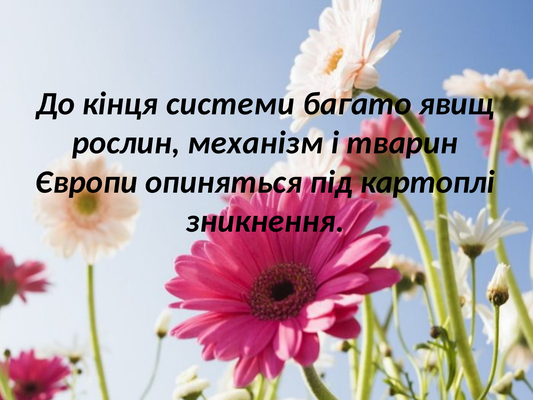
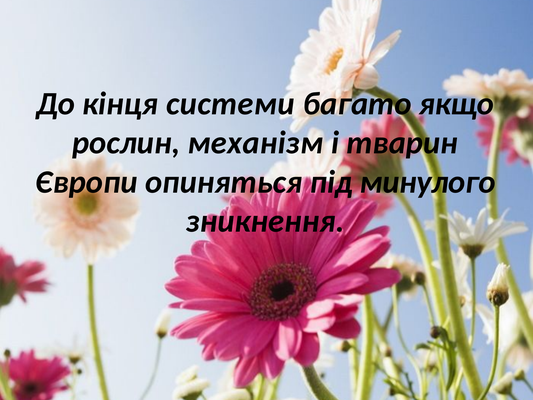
явищ: явищ -> якщо (457, 104)
картоплі: картоплі -> минулого (428, 182)
